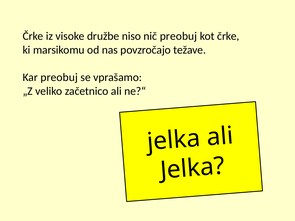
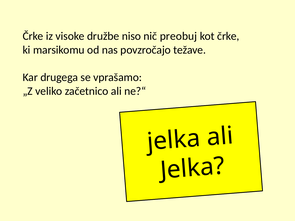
Kar preobuj: preobuj -> drugega (59, 77)
